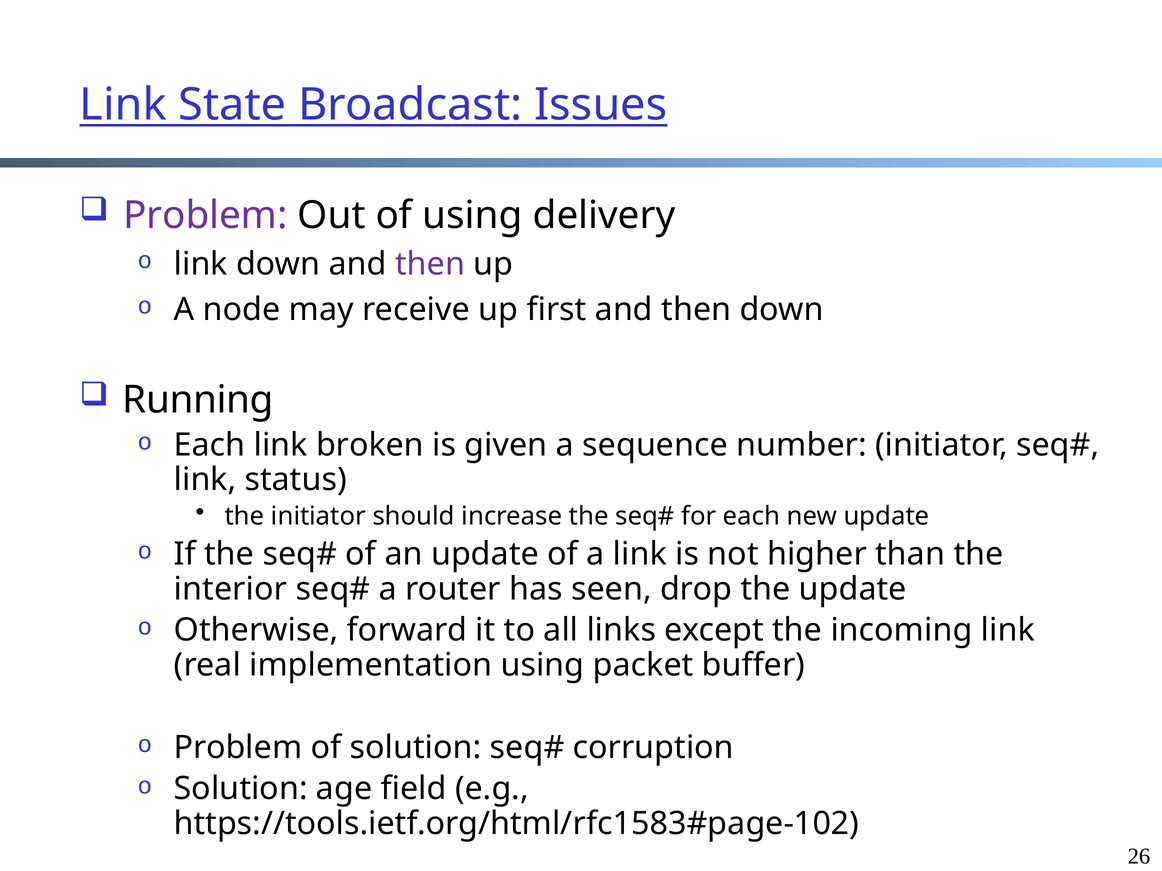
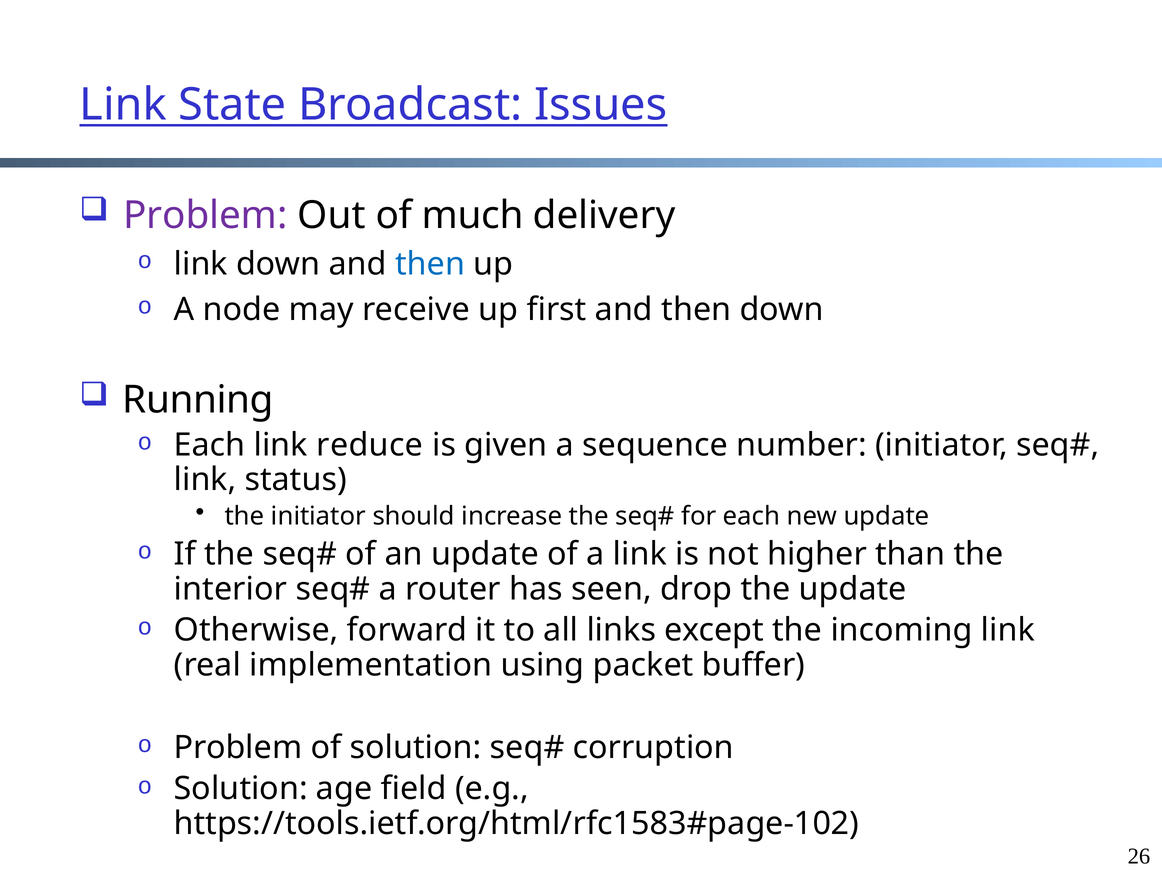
of using: using -> much (473, 216)
then colour: purple -> blue (430, 264)
broken: broken -> reduce (370, 445)
